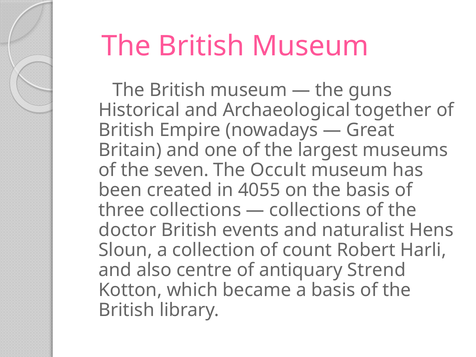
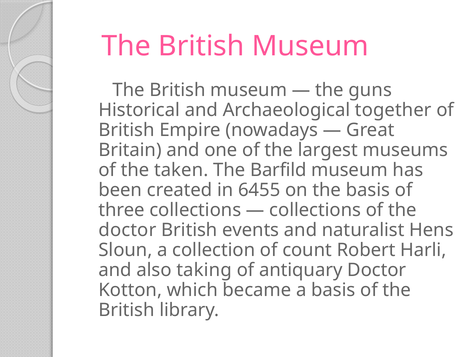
seven: seven -> taken (181, 170)
Occult: Occult -> Barfild (278, 170)
4055: 4055 -> 6455 (259, 190)
centre: centre -> taking (204, 270)
antiquary Strend: Strend -> Doctor (377, 270)
